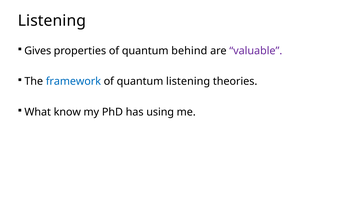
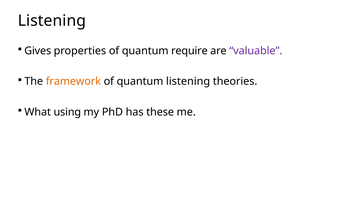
behind: behind -> require (189, 51)
framework colour: blue -> orange (73, 82)
know: know -> using (67, 112)
using: using -> these (160, 112)
